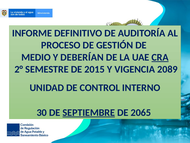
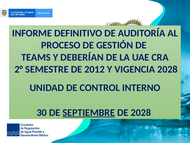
MEDIO: MEDIO -> TEAMS (36, 57)
CRA underline: present -> none (160, 57)
2015: 2015 -> 2012 (95, 69)
VIGENCIA 2089: 2089 -> 2028 (167, 69)
DE 2065: 2065 -> 2028 (141, 112)
